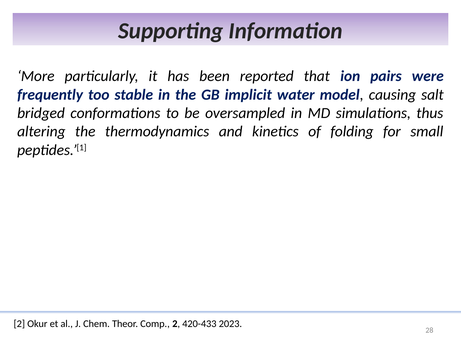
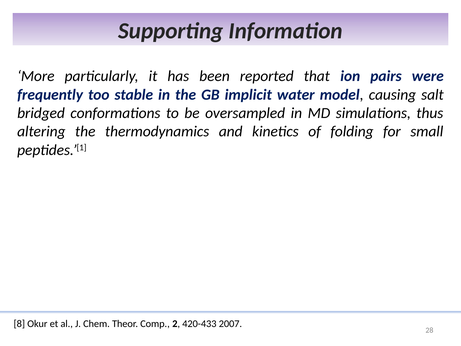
2: 2 -> 8 (19, 324)
2023: 2023 -> 2007 (230, 324)
